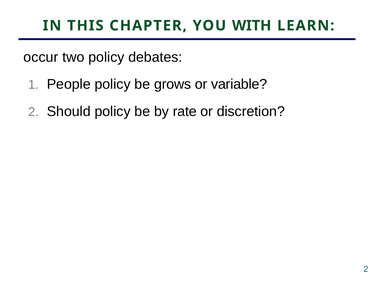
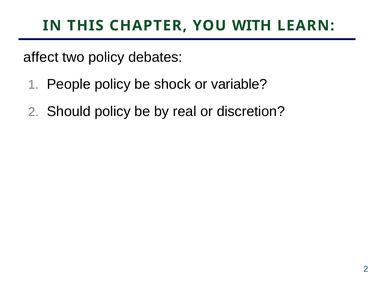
occur: occur -> affect (41, 57)
grows: grows -> shock (173, 84)
rate: rate -> real (185, 111)
